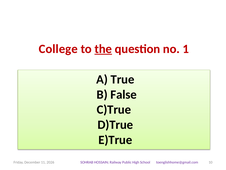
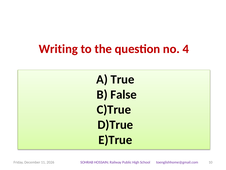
College: College -> Writing (58, 49)
the underline: present -> none (103, 49)
1: 1 -> 4 (186, 49)
